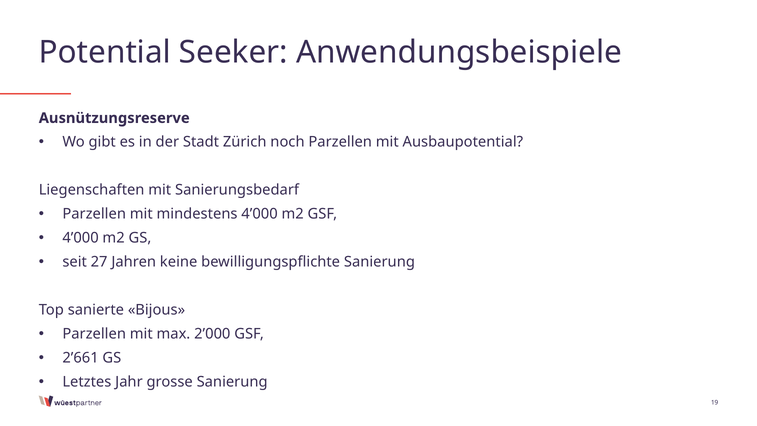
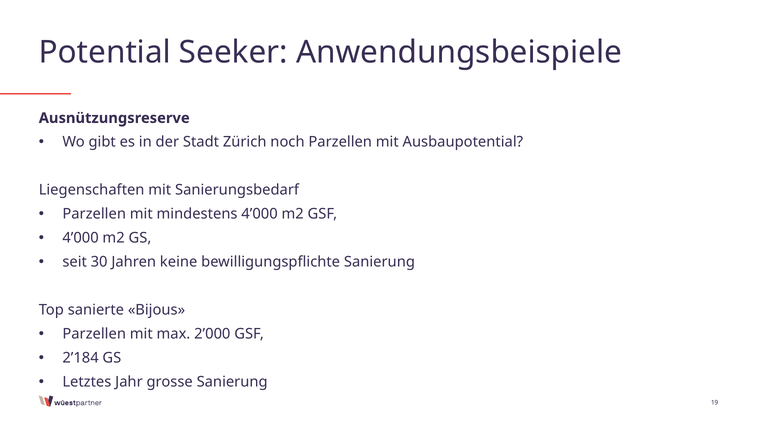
27: 27 -> 30 (99, 262)
2’661: 2’661 -> 2’184 (81, 358)
